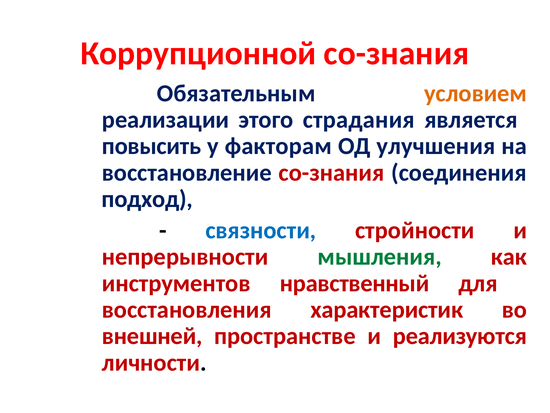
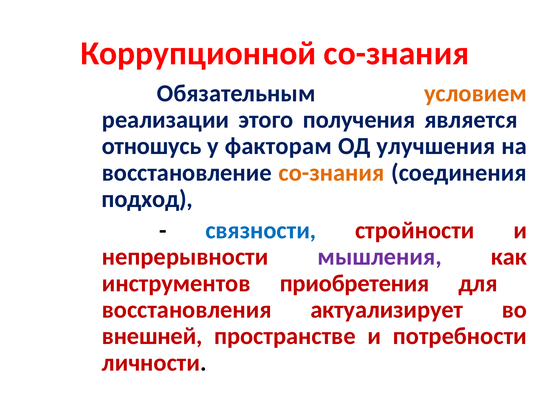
страдания: страдания -> получения (359, 120)
повысить: повысить -> отношусь (152, 146)
со-знания colour: red -> orange (331, 172)
мышления colour: green -> purple (380, 257)
нравственный: нравственный -> приобретения (355, 283)
характеристик: характеристик -> актуализирует (387, 309)
реализуются: реализуются -> потребности (460, 336)
